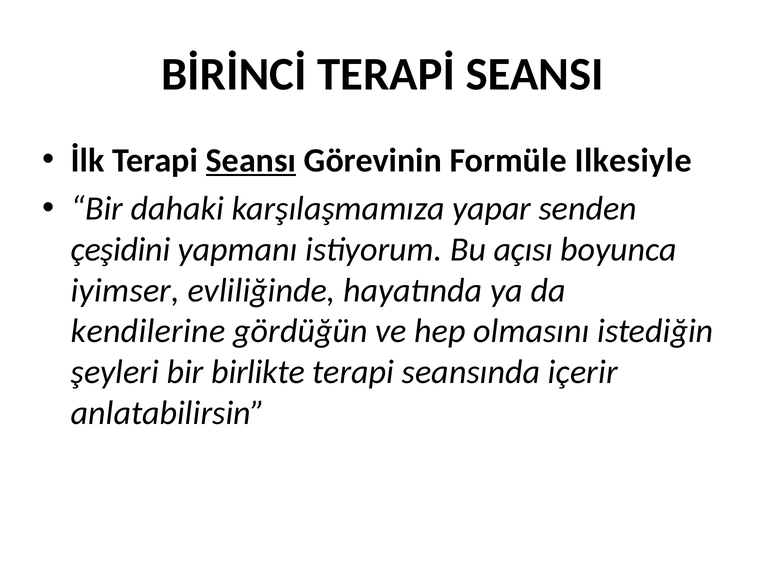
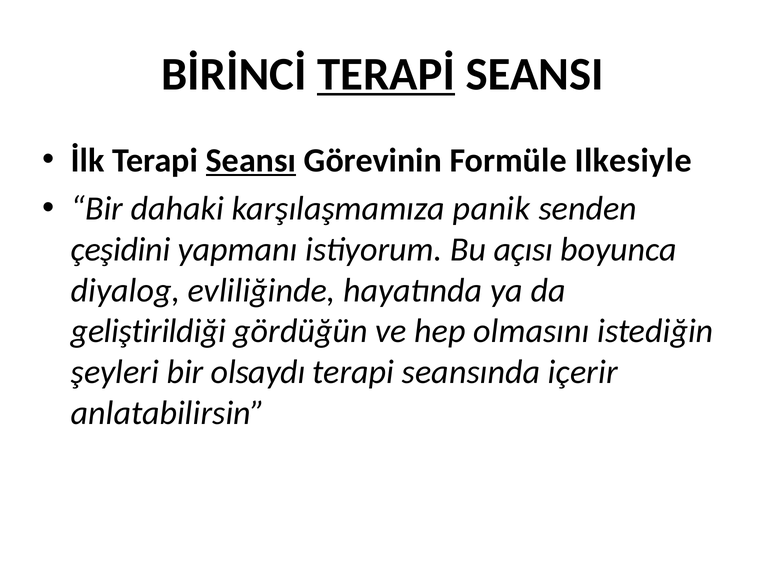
TERAPİ underline: none -> present (386, 74)
yapar: yapar -> panik (491, 209)
iyimser: iyimser -> diyalog (125, 291)
kendilerine: kendilerine -> geliştirildiği (148, 332)
birlikte: birlikte -> olsaydı (258, 372)
